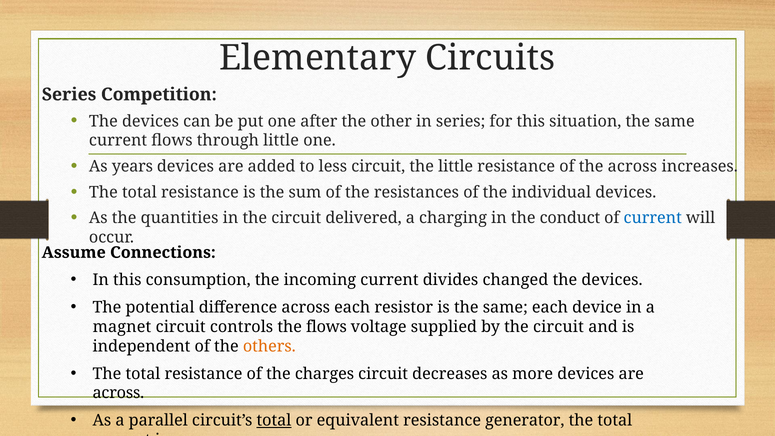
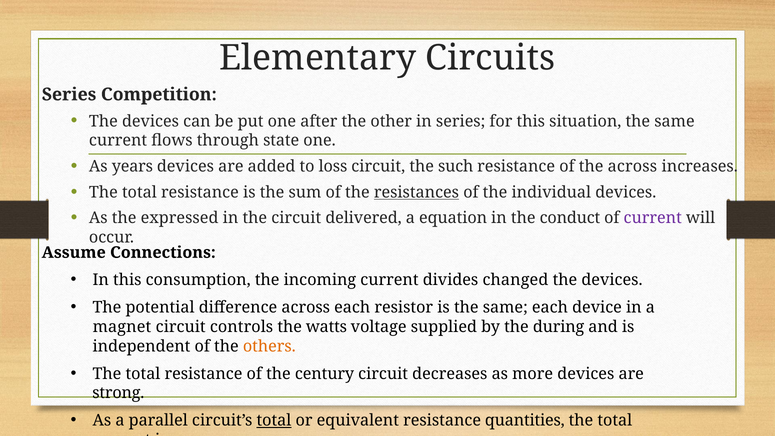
through little: little -> state (281, 141)
less: less -> loss (333, 166)
the little: little -> such (456, 166)
resistances underline: none -> present (416, 192)
quantities: quantities -> expressed (180, 218)
charging: charging -> equation (453, 218)
current colour: blue -> purple (653, 218)
the flows: flows -> watts (326, 327)
by the circuit: circuit -> during (559, 327)
charges: charges -> century (324, 374)
across: across -> strong (118, 393)
generator: generator -> quantities (525, 420)
